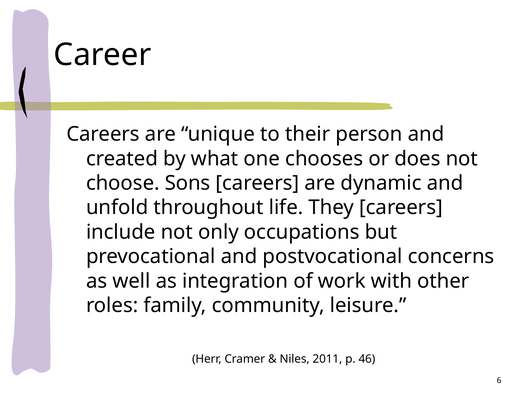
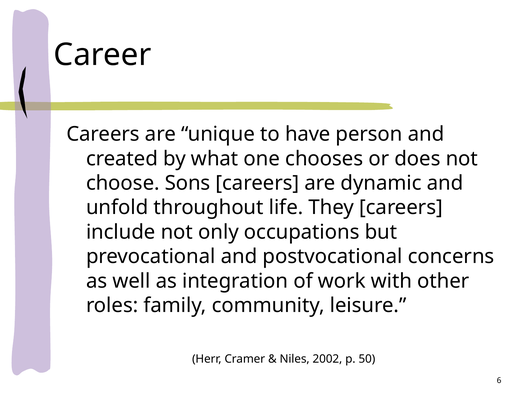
their: their -> have (308, 134)
2011: 2011 -> 2002 (327, 359)
46: 46 -> 50 (367, 359)
